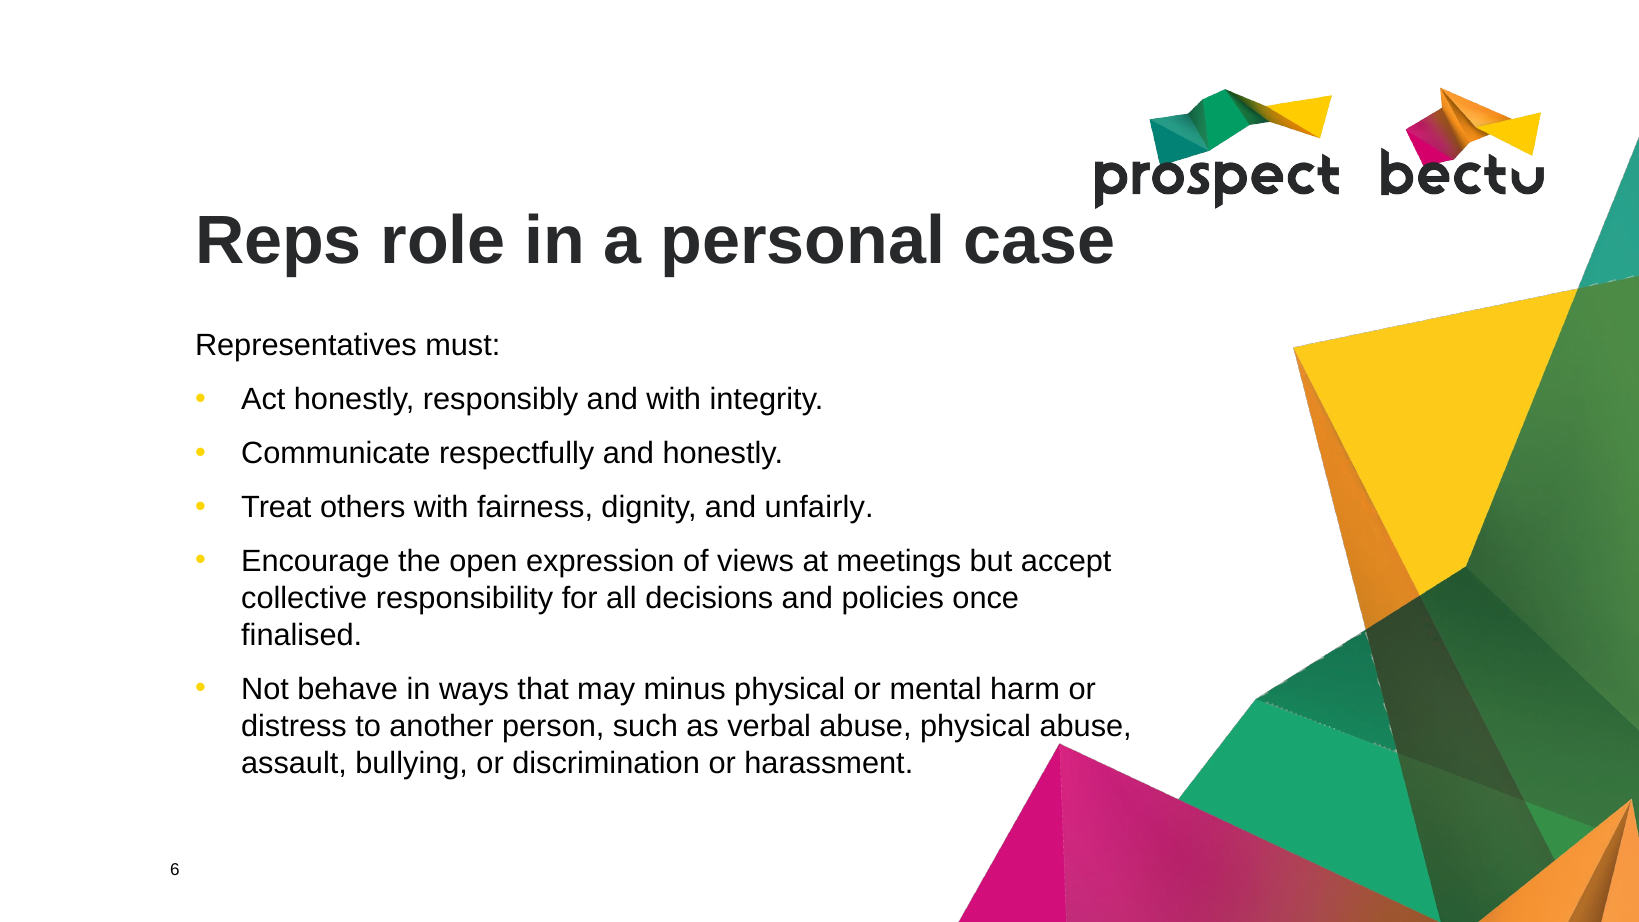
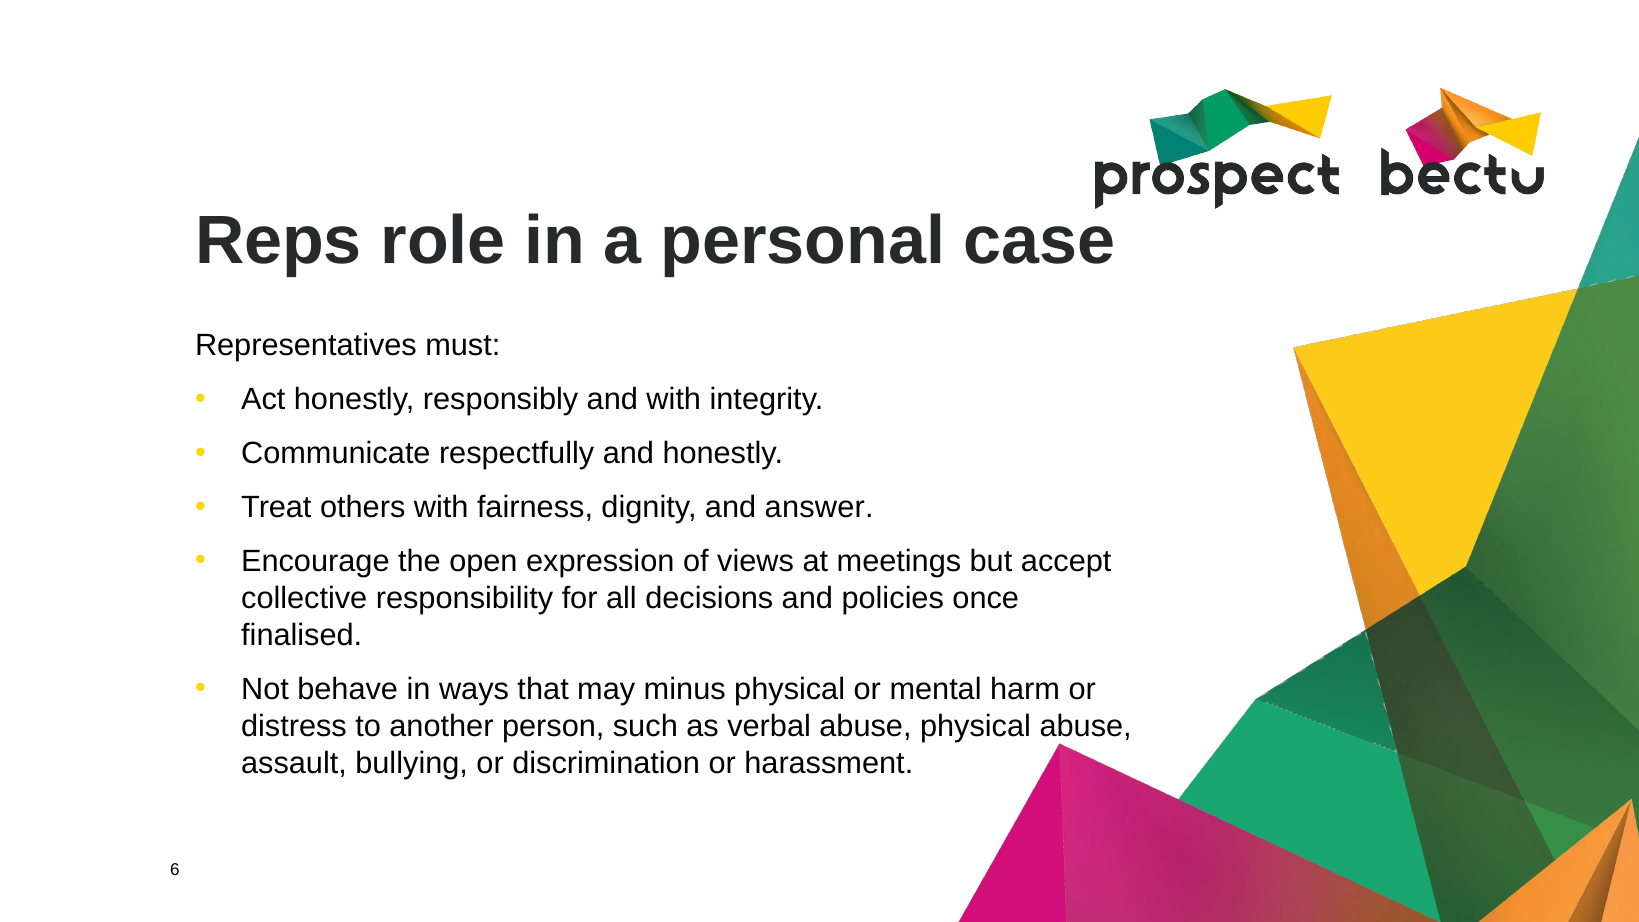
unfairly: unfairly -> answer (819, 507)
